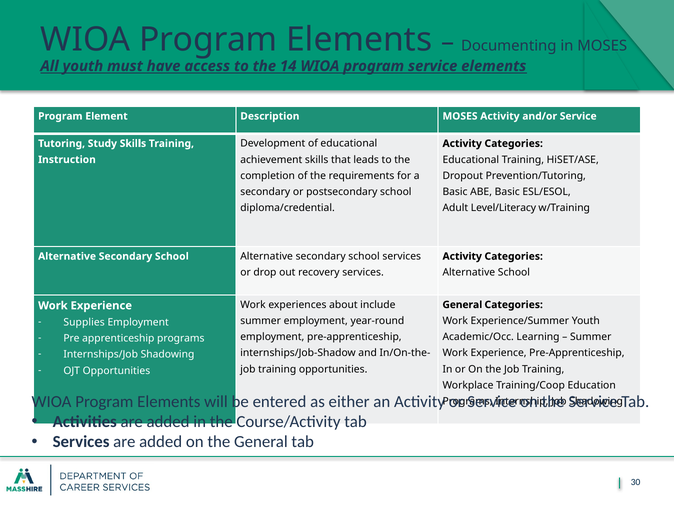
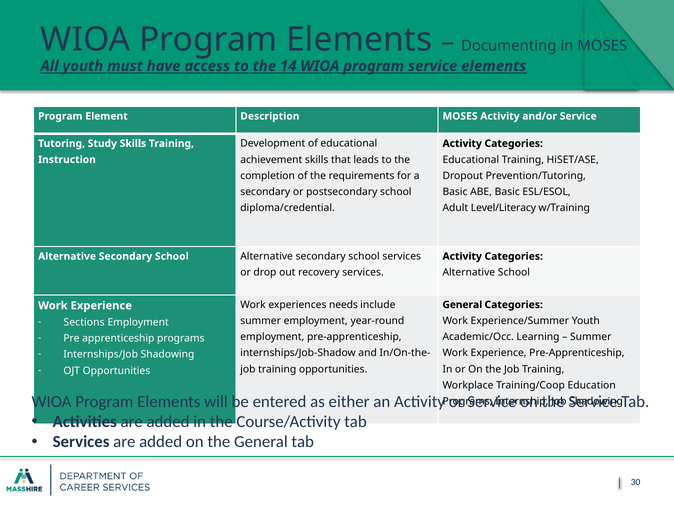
about: about -> needs (343, 305)
Supplies: Supplies -> Sections (84, 323)
